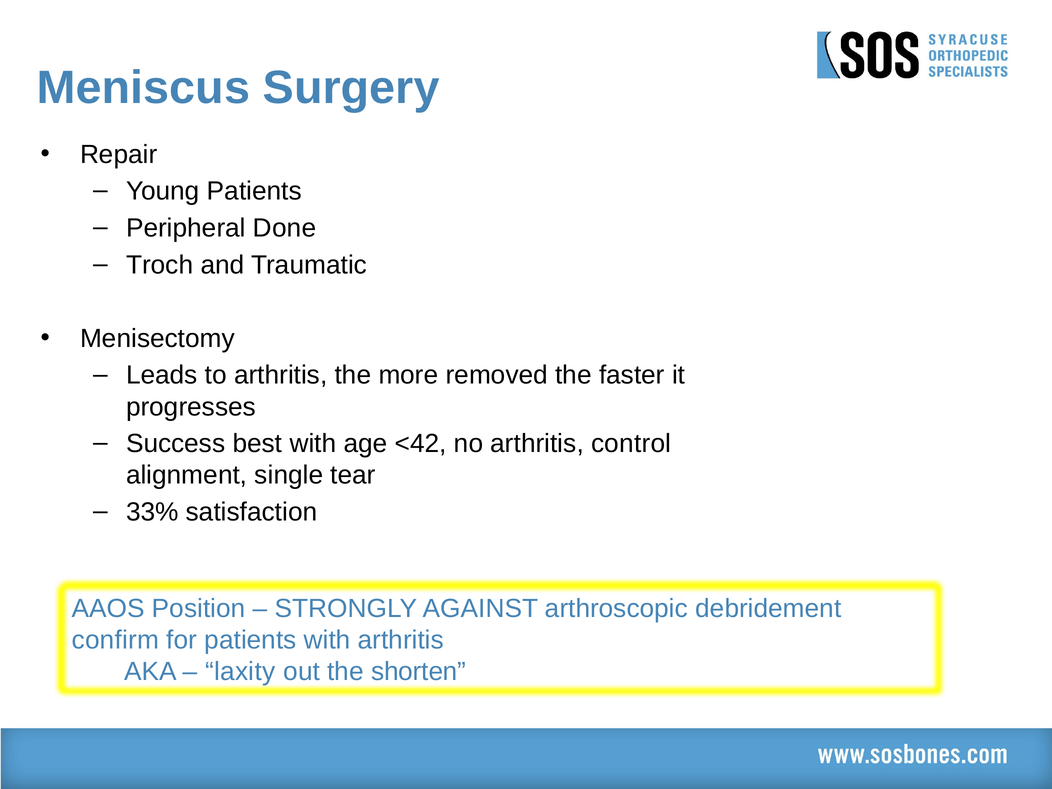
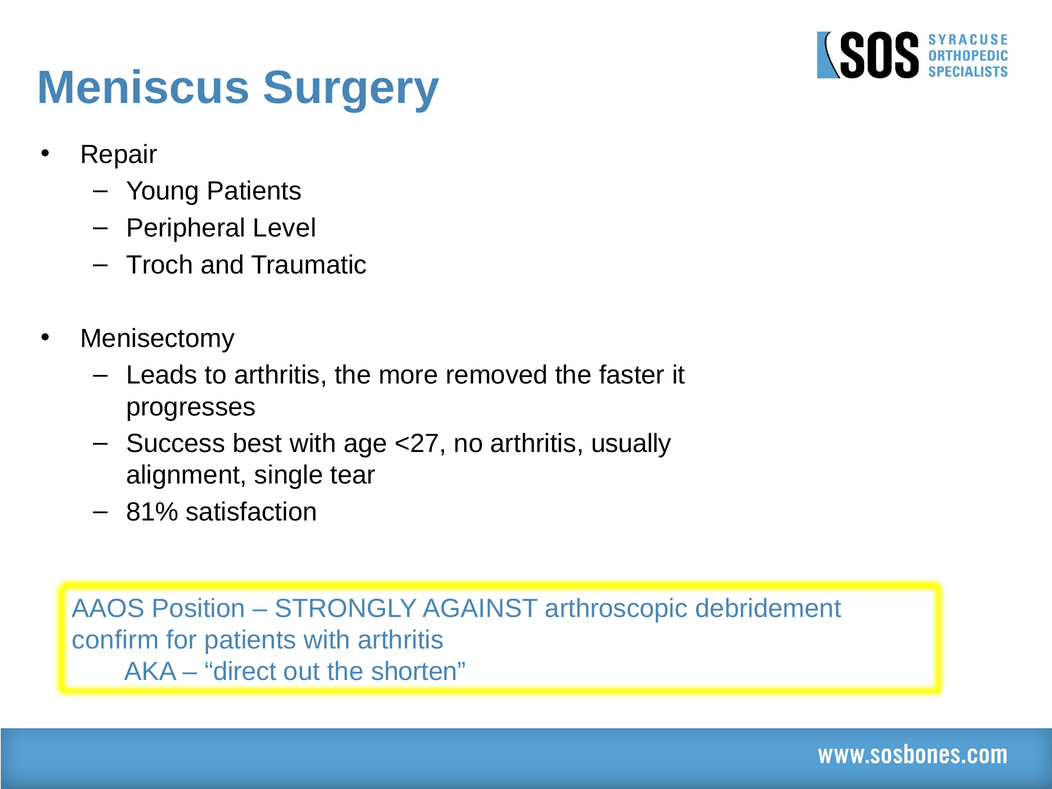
Done: Done -> Level (285, 228)
<42: <42 -> <27 (421, 444)
control: control -> usually (631, 444)
33%: 33% -> 81% (152, 512)
laxity: laxity -> direct (240, 672)
